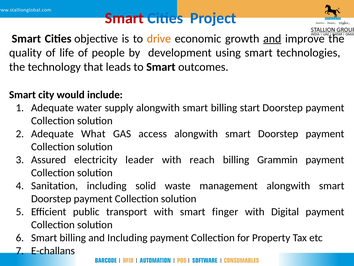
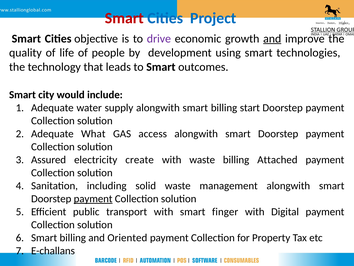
drive colour: orange -> purple (159, 39)
leader: leader -> create (140, 159)
with reach: reach -> waste (202, 159)
Grammin: Grammin -> Attached (277, 159)
payment underline: none -> present (93, 198)
and Including: Including -> Oriented (127, 237)
